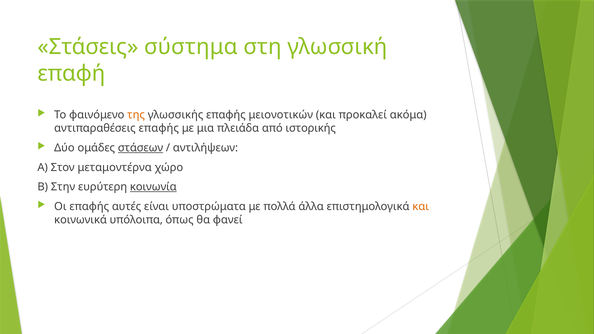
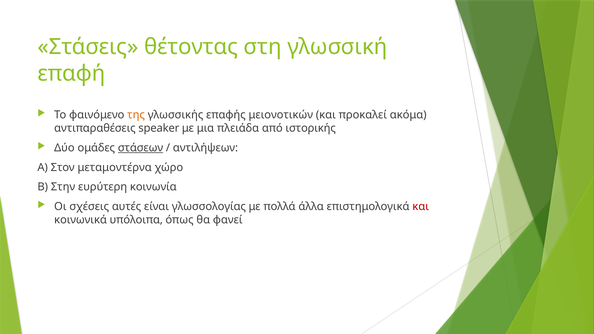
σύστημα: σύστημα -> θέτοντας (191, 47)
αντιπαραθέσεις επαφής: επαφής -> speaker (159, 128)
κοινωνία underline: present -> none (153, 187)
Οι επαφής: επαφής -> σχέσεις (89, 207)
υποστρώματα: υποστρώματα -> γλωσσολογίας (209, 207)
και colour: orange -> red (421, 207)
